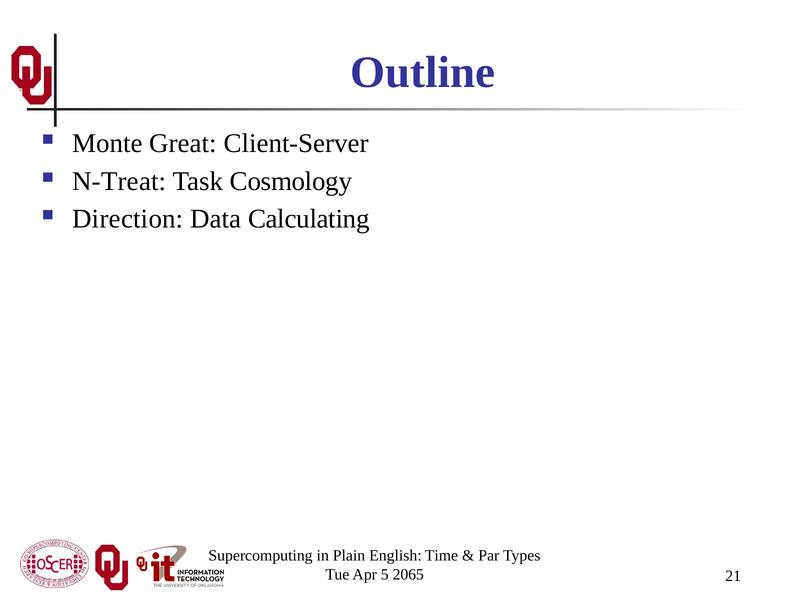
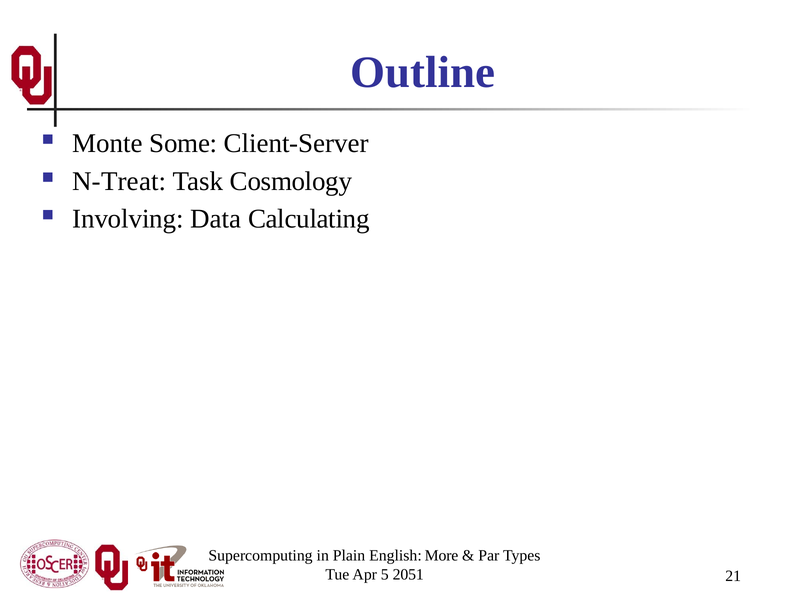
Great: Great -> Some (183, 144)
Direction: Direction -> Involving (128, 219)
Time: Time -> More (442, 556)
2065: 2065 -> 2051 (408, 575)
